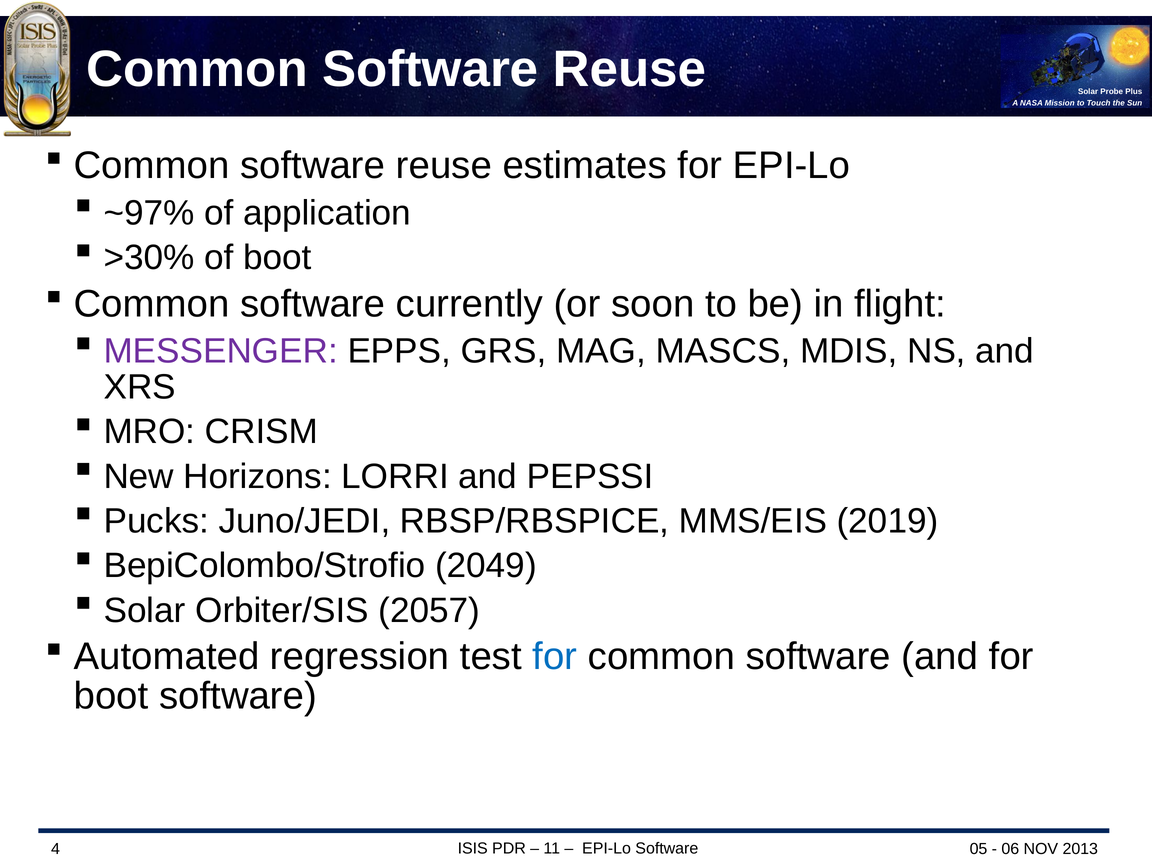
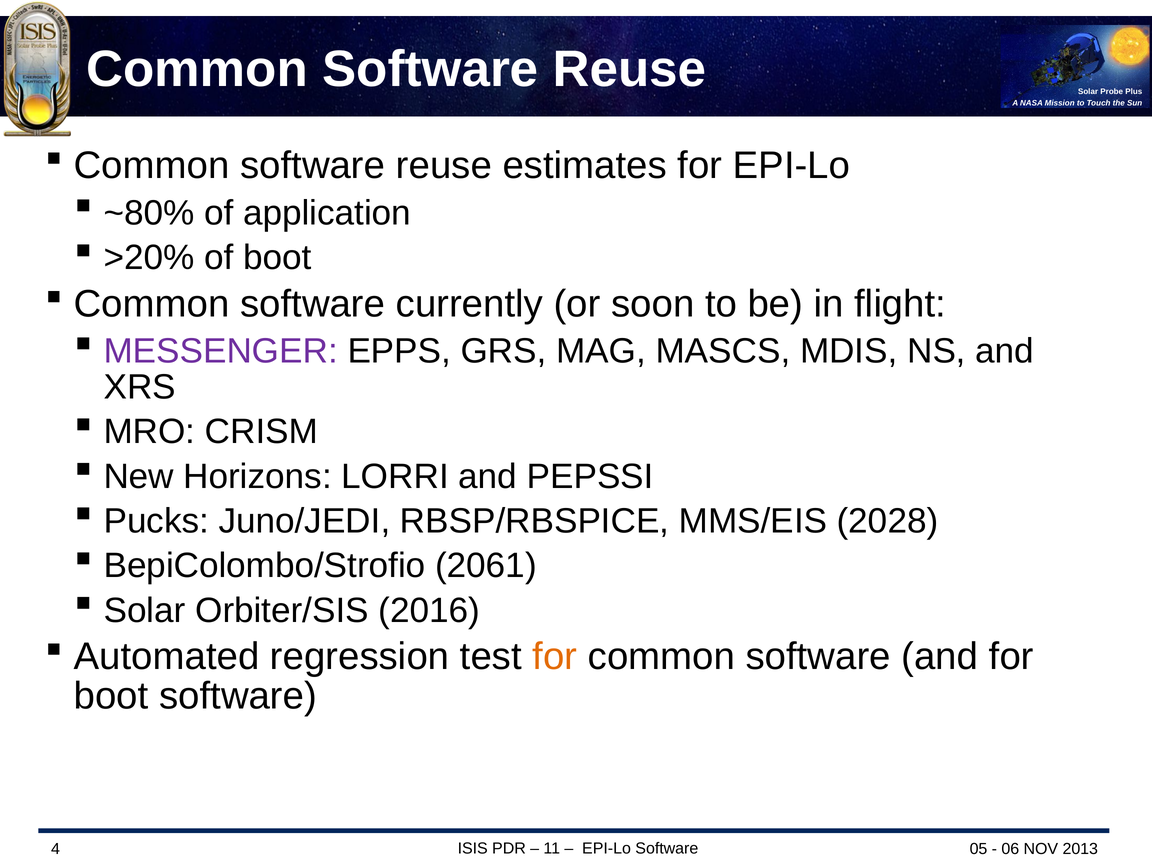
~97%: ~97% -> ~80% (149, 213)
>30%: >30% -> >20% (149, 258)
2019: 2019 -> 2028 (888, 521)
2049: 2049 -> 2061 (486, 566)
2057: 2057 -> 2016 (429, 610)
for colour: blue -> orange (555, 657)
